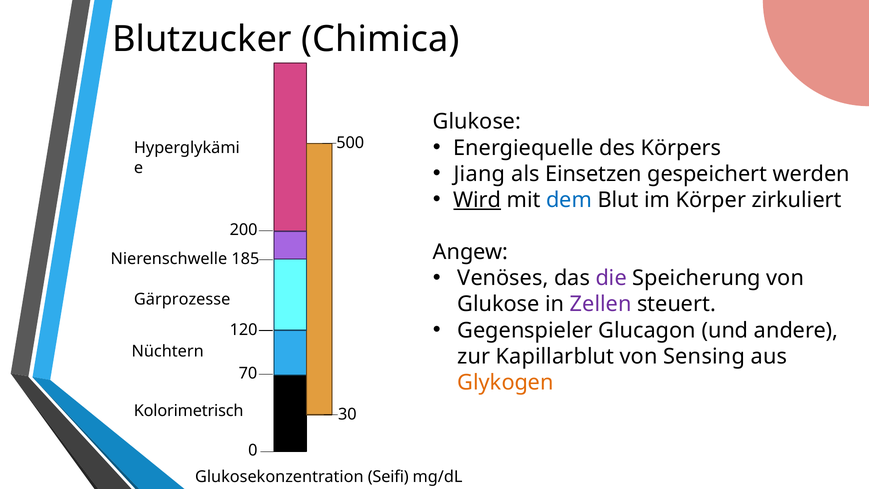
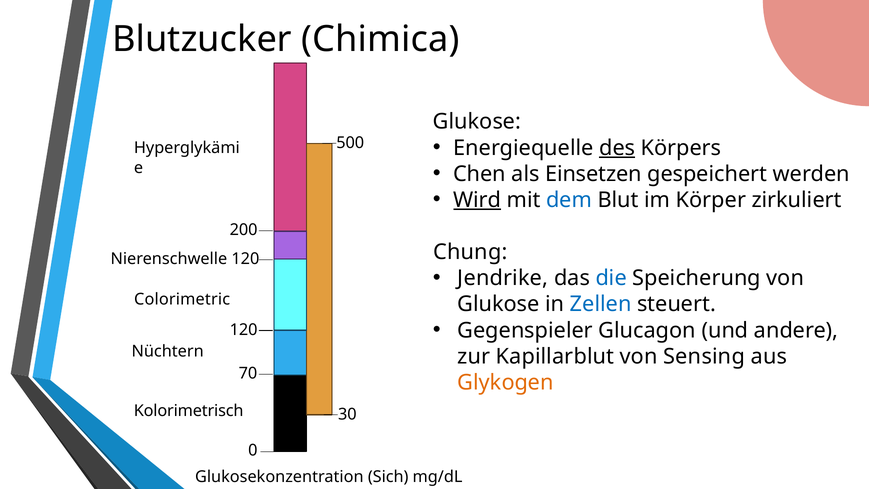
des underline: none -> present (617, 148)
Jiang: Jiang -> Chen (480, 174)
Angew: Angew -> Chung (470, 252)
Nierenschwelle 185: 185 -> 120 (245, 259)
Venöses: Venöses -> Jendrike (503, 278)
die colour: purple -> blue (611, 278)
Gärprozesse: Gärprozesse -> Colorimetric (182, 299)
Zellen colour: purple -> blue (601, 304)
Seifi: Seifi -> Sich (388, 477)
